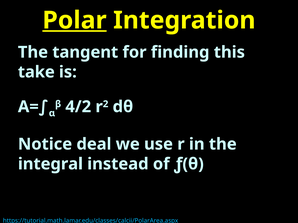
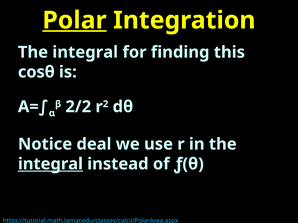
tangent: tangent -> integral (85, 52)
take: take -> cosθ (36, 72)
4/2: 4/2 -> 2/2 (78, 107)
integral underline: none -> present (50, 164)
